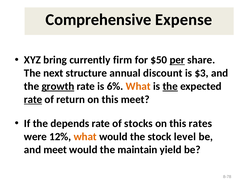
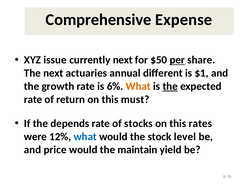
bring: bring -> issue (55, 60)
currently firm: firm -> next (123, 60)
structure: structure -> actuaries (86, 73)
discount: discount -> different (163, 73)
$3: $3 -> $1 (202, 73)
growth underline: present -> none (58, 86)
rate underline: present -> none (33, 99)
this meet: meet -> must (135, 99)
what colour: orange -> blue (85, 136)
and meet: meet -> price (55, 149)
